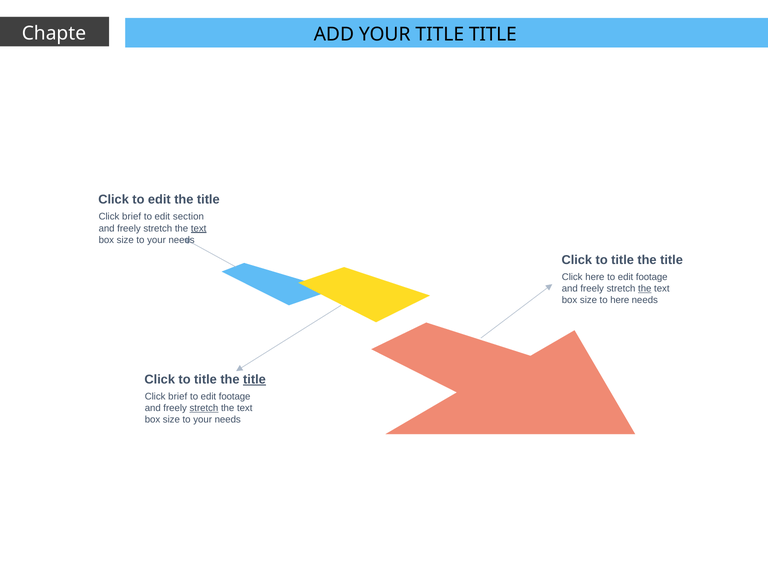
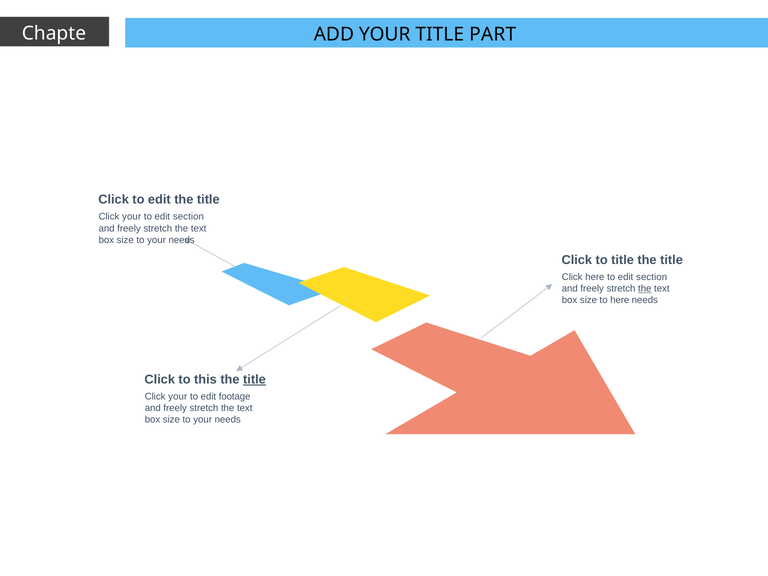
TITLE TITLE: TITLE -> PART (493, 35)
brief: brief -> your (132, 217)
text underline: present -> none (199, 228)
here to edit footage: footage -> section (652, 277)
title: title -> this (205, 380)
brief: brief -> your (178, 397)
stretch underline: present -> none (204, 408)
